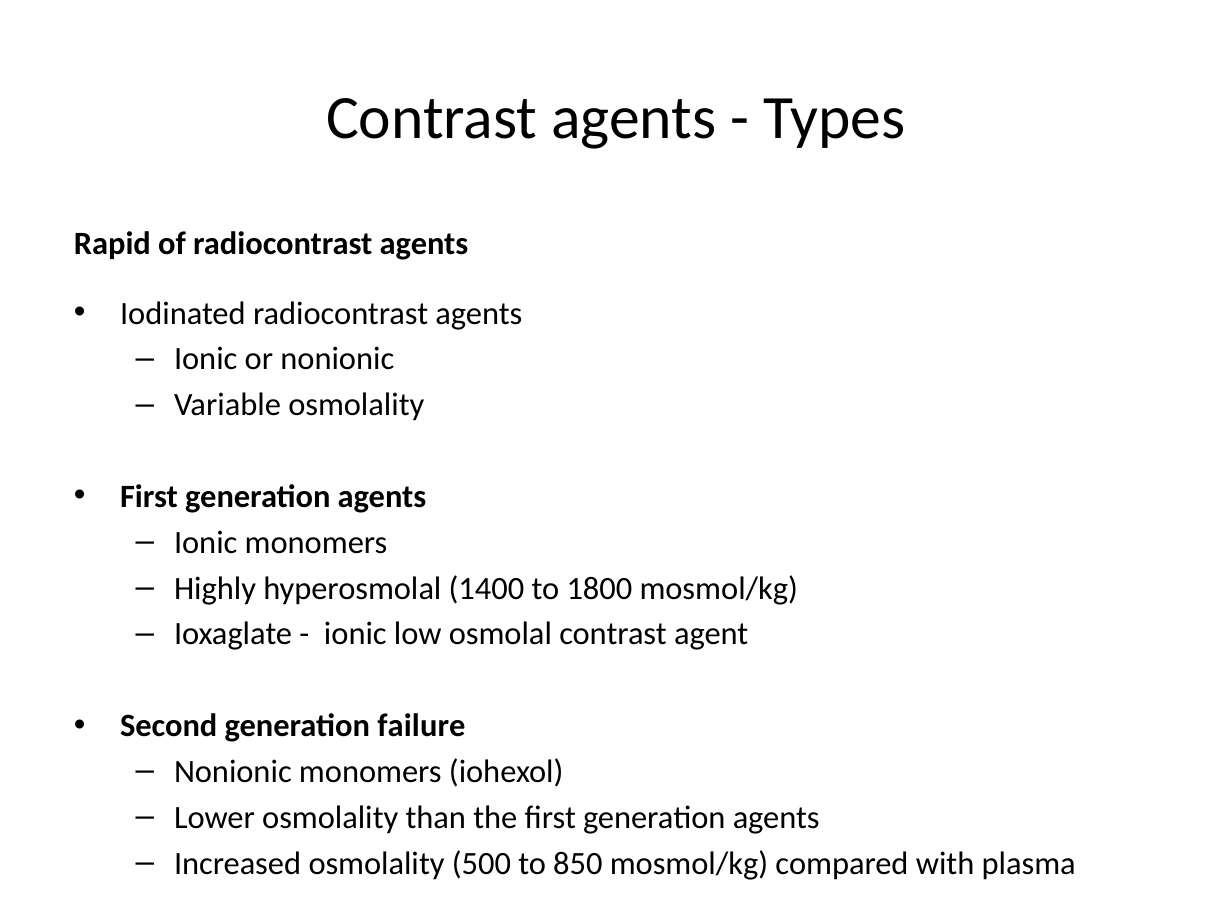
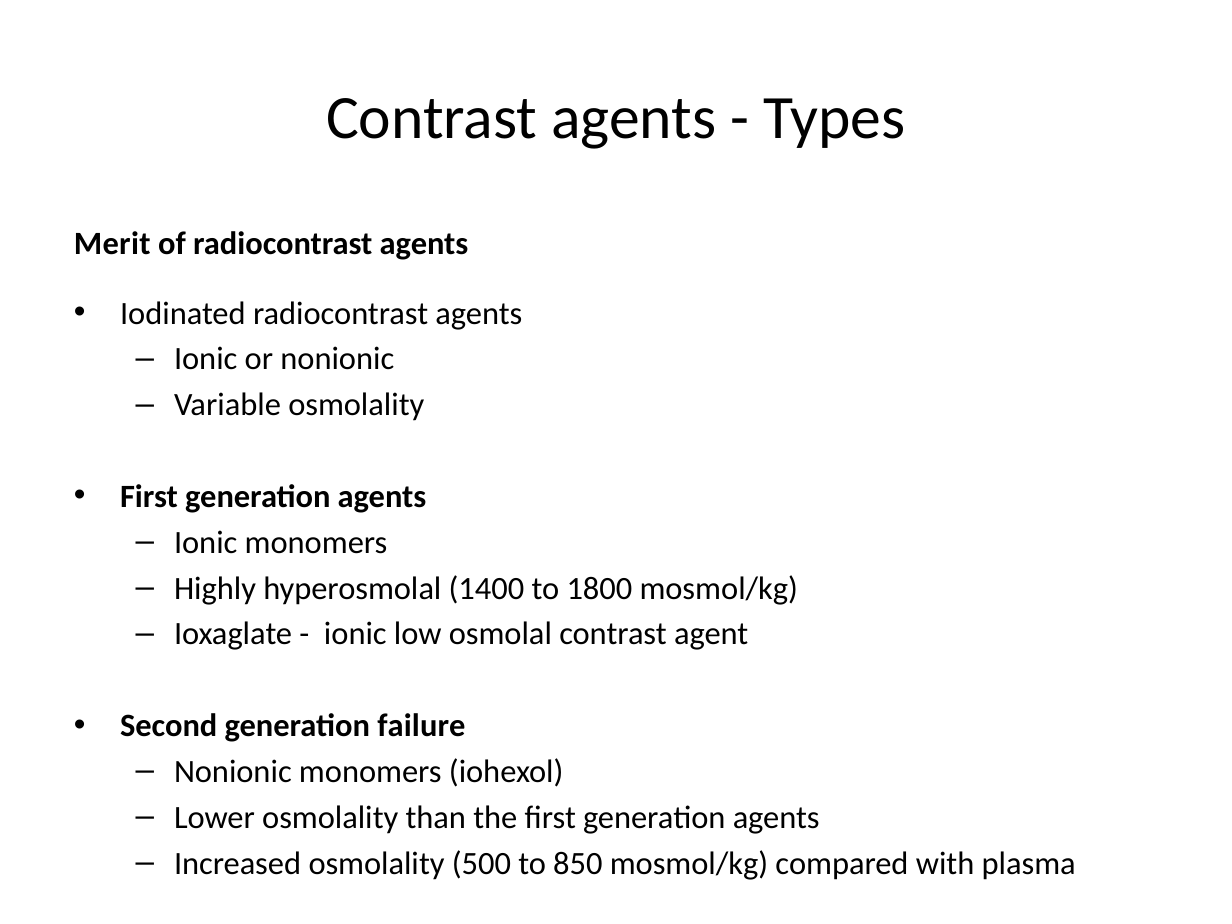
Rapid: Rapid -> Merit (112, 244)
